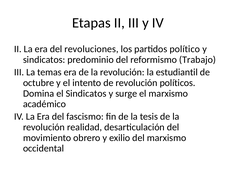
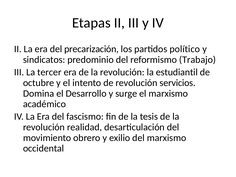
revoluciones: revoluciones -> precarización (92, 49)
temas: temas -> tercer (49, 72)
políticos: políticos -> servicios (178, 83)
el Sindicatos: Sindicatos -> Desarrollo (86, 93)
